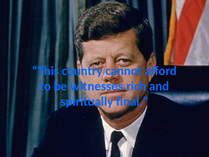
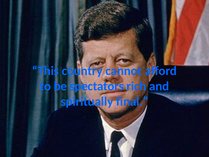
witnesses: witnesses -> spectators (97, 86)
